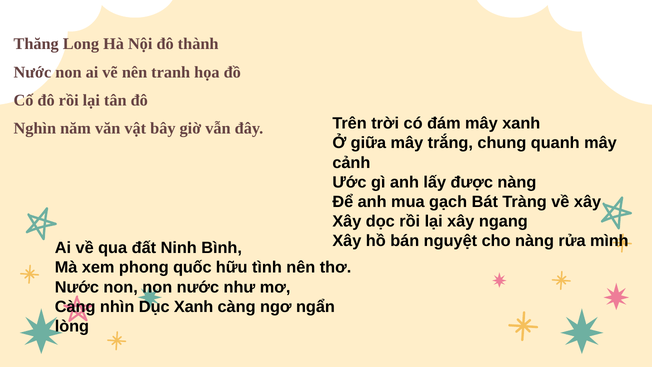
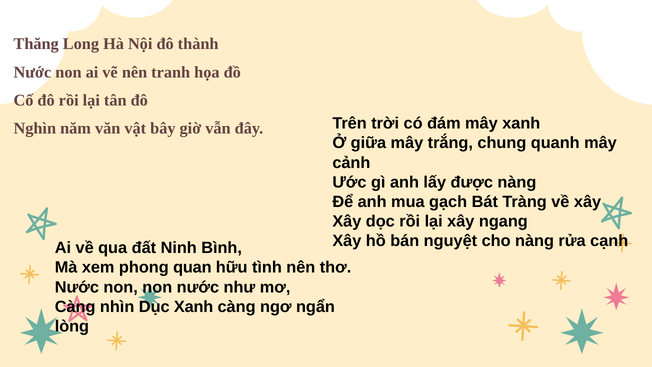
mình: mình -> cạnh (609, 241)
quốc: quốc -> quan (192, 267)
